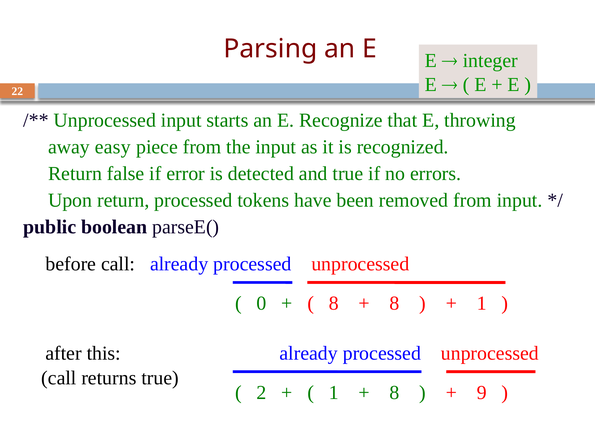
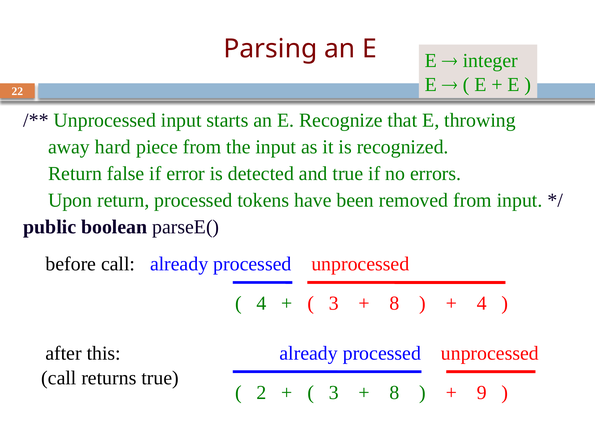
easy: easy -> hard (113, 147)
0: 0 -> 4 (262, 303)
8: 8 -> 3 (334, 303)
1: 1 -> 4 (482, 303)
1: 1 -> 3 (334, 393)
